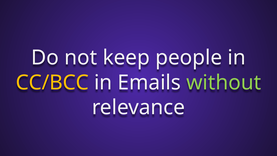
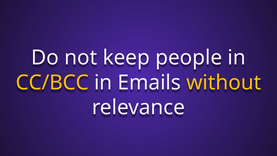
without colour: light green -> yellow (224, 82)
